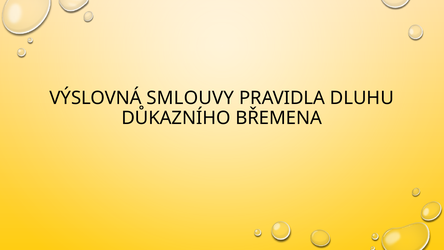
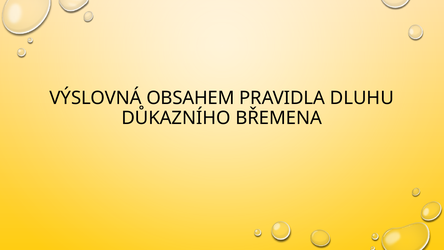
SMLOUVY: SMLOUVY -> OBSAHEM (190, 98)
